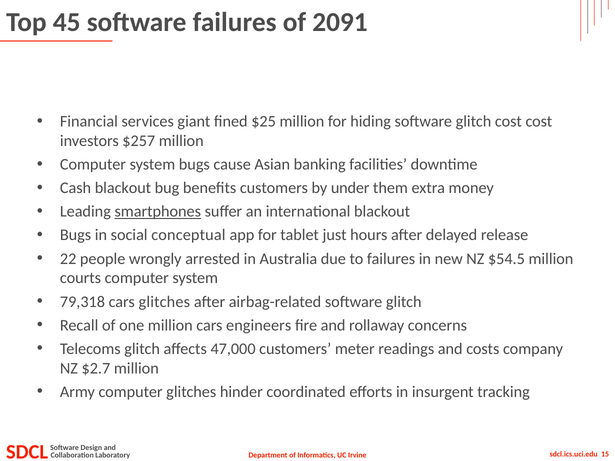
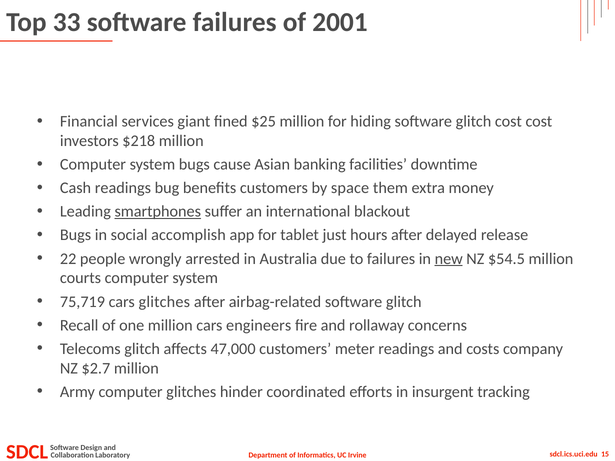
45: 45 -> 33 (67, 22)
2091: 2091 -> 2001 (340, 22)
$257: $257 -> $218 (139, 141)
Cash blackout: blackout -> readings (123, 188)
under: under -> space (350, 188)
conceptual: conceptual -> accomplish (188, 235)
new underline: none -> present (449, 259)
79,318: 79,318 -> 75,719 (82, 302)
